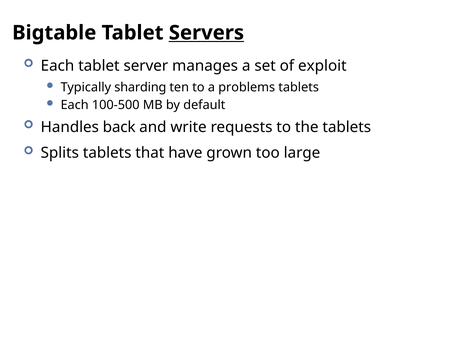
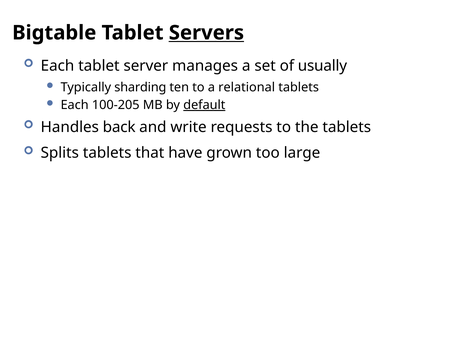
exploit: exploit -> usually (322, 66)
problems: problems -> relational (247, 87)
100-500: 100-500 -> 100-205 (116, 105)
default underline: none -> present (204, 105)
